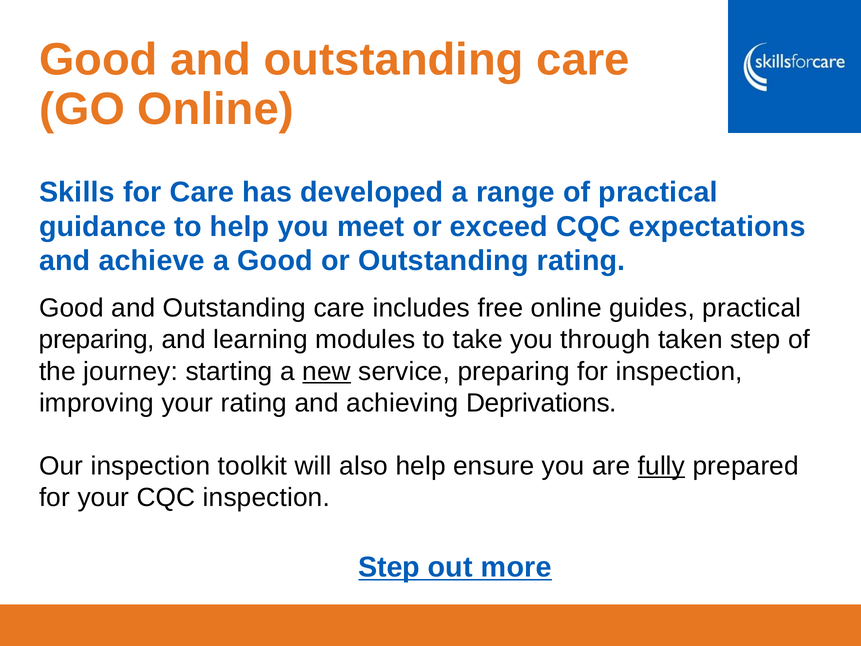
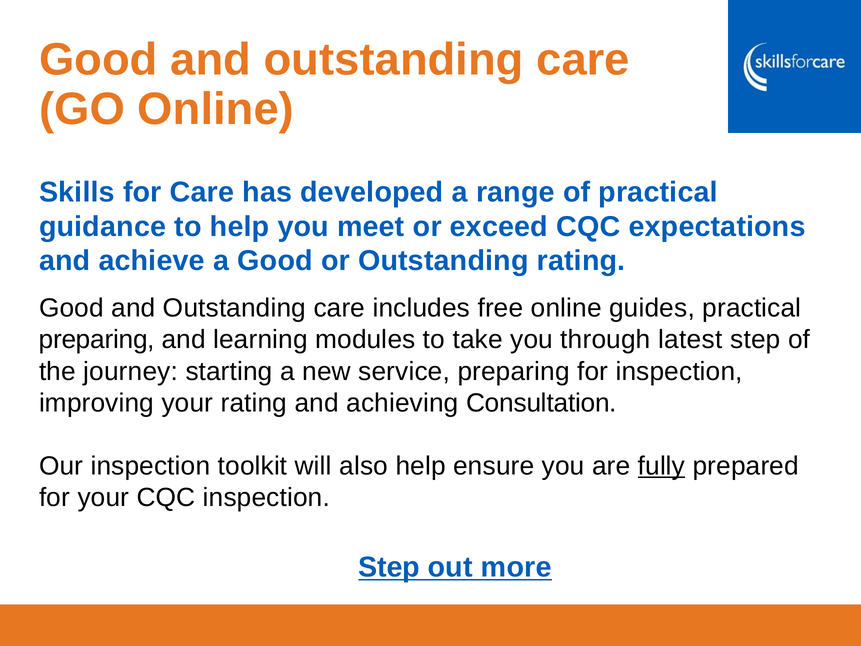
taken: taken -> latest (690, 340)
new underline: present -> none (327, 371)
Deprivations: Deprivations -> Consultation (541, 403)
